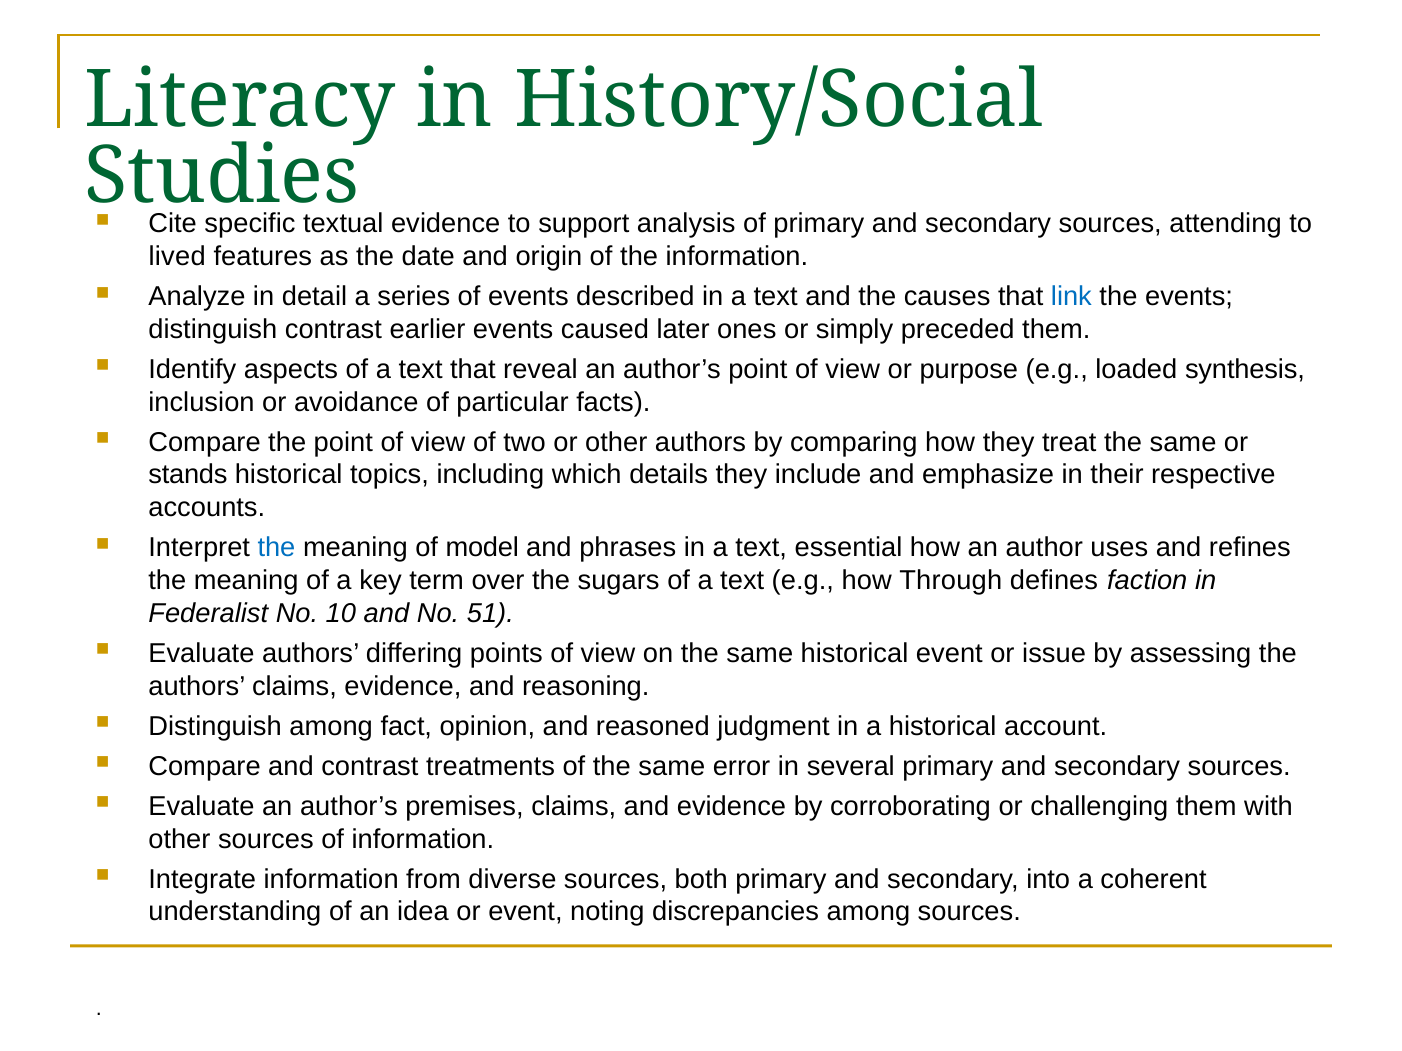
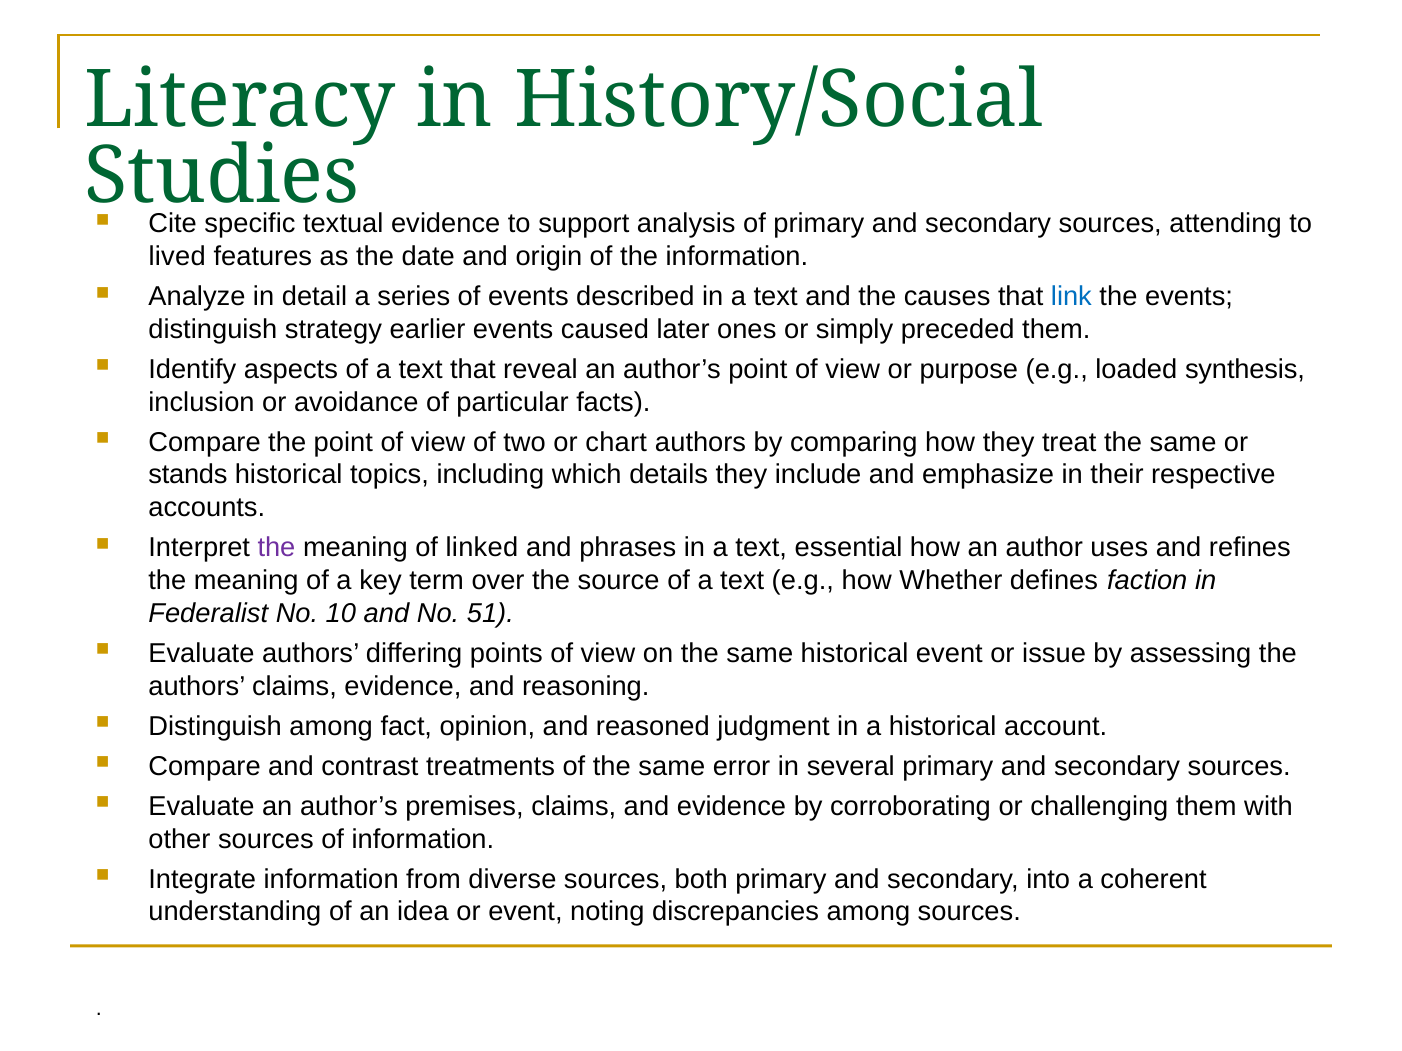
distinguish contrast: contrast -> strategy (333, 329)
or other: other -> chart (616, 442)
the colour: blue -> purple (276, 548)
model: model -> linked (482, 548)
sugars: sugars -> source (619, 581)
Through: Through -> Whether (951, 581)
